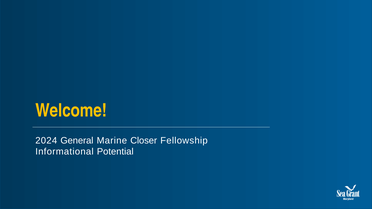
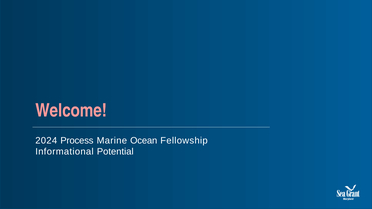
Welcome colour: yellow -> pink (71, 111)
General: General -> Process (77, 141)
Closer: Closer -> Ocean (144, 141)
